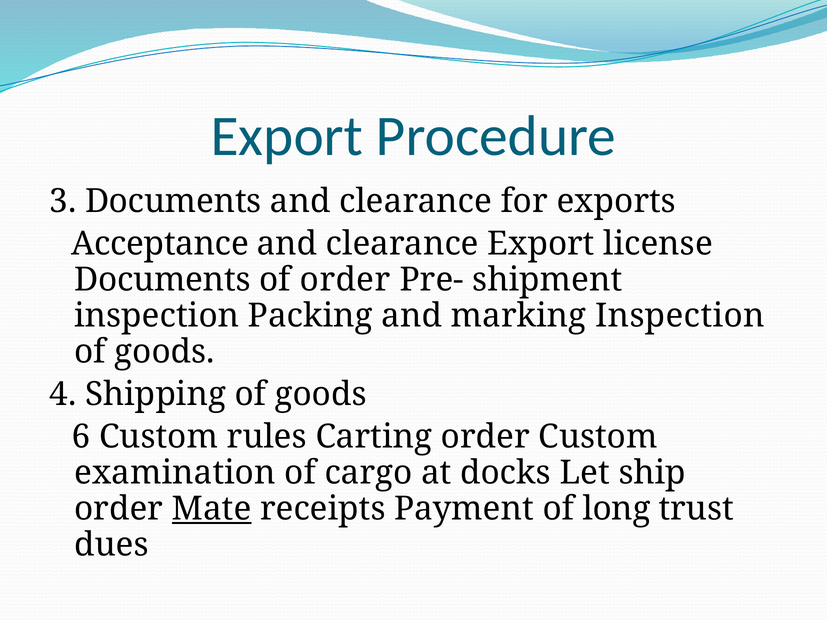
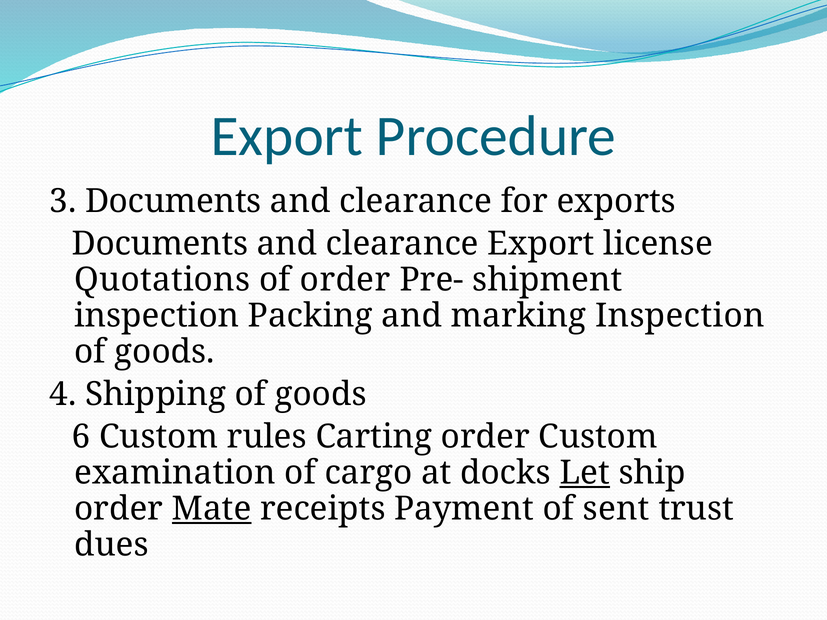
Acceptance: Acceptance -> Documents (160, 244)
Documents: Documents -> Quotations (162, 280)
Let underline: none -> present (585, 473)
long: long -> sent (616, 509)
